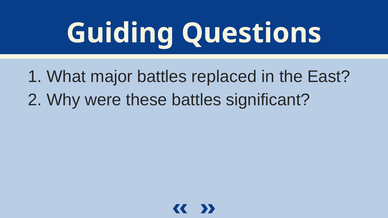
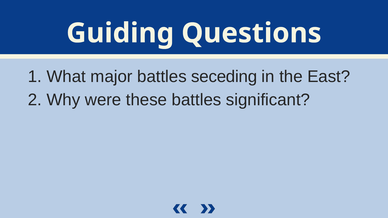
replaced: replaced -> seceding (224, 77)
